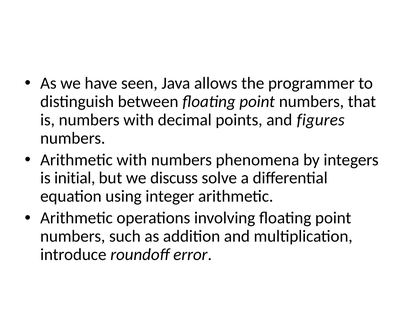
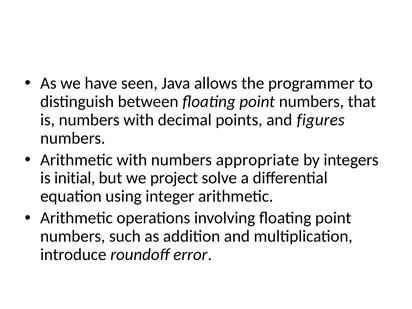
phenomena: phenomena -> appropriate (257, 160)
discuss: discuss -> project (174, 178)
